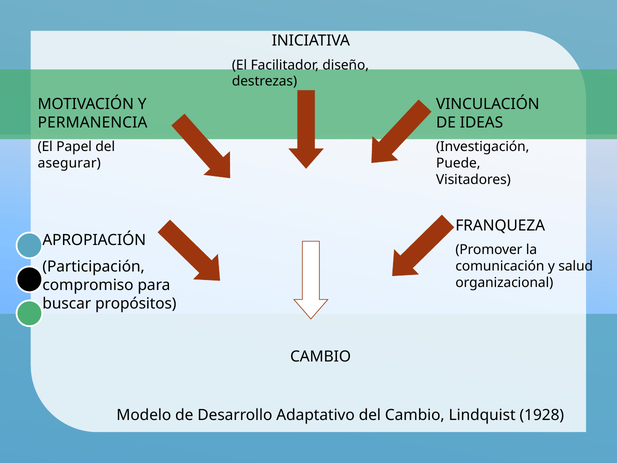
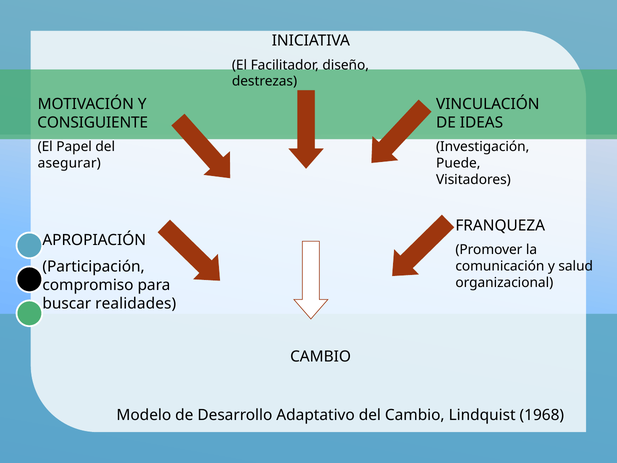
PERMANENCIA: PERMANENCIA -> CONSIGUIENTE (93, 122)
propósitos: propósitos -> realidades (136, 303)
1928: 1928 -> 1968 (542, 415)
